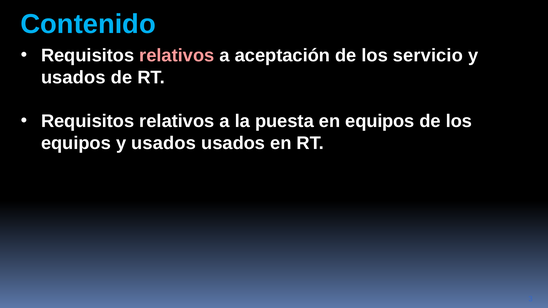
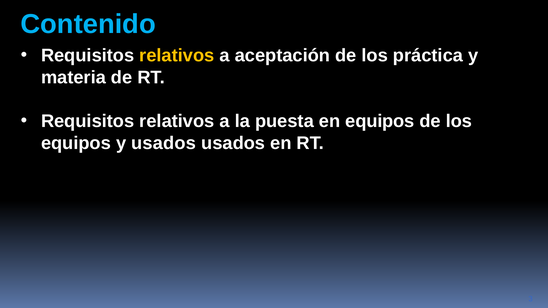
relativos colour: pink -> yellow (177, 56)
servicio: servicio -> práctica (428, 56)
usados: usados -> materia (73, 78)
